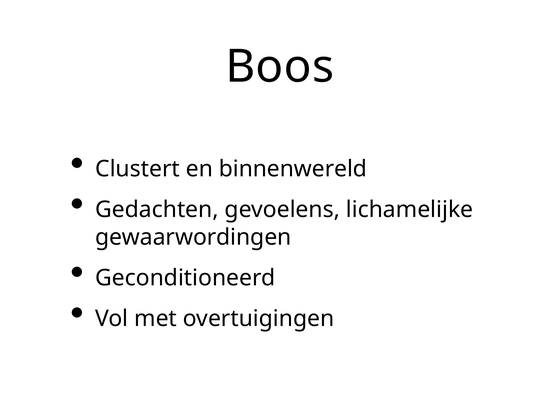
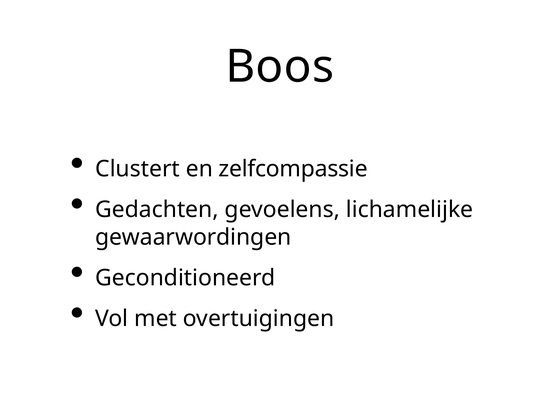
binnenwereld: binnenwereld -> zelfcompassie (293, 169)
